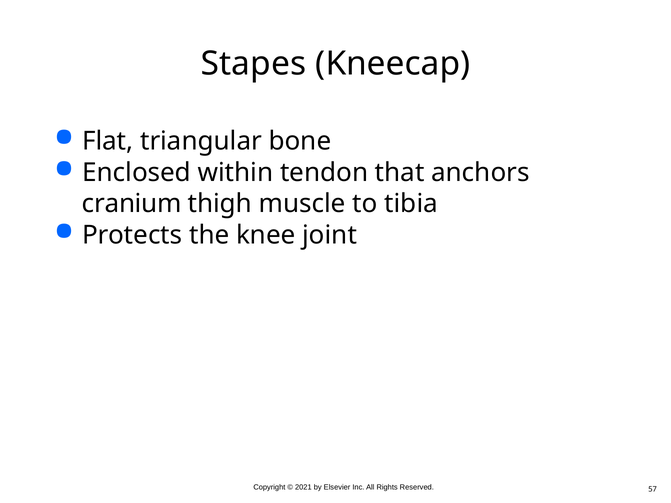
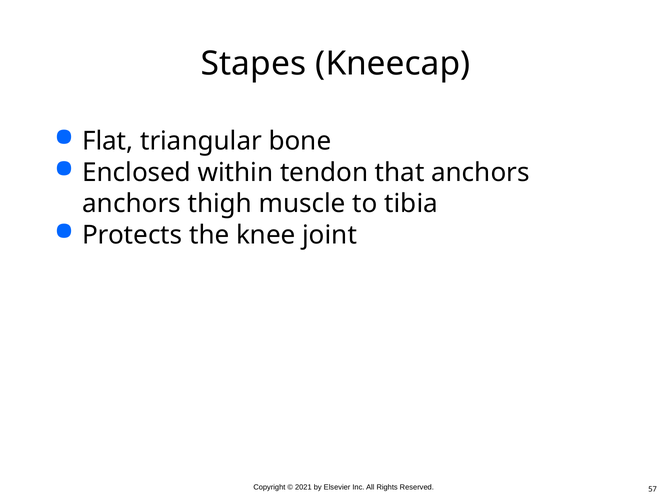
cranium: cranium -> anchors (132, 204)
